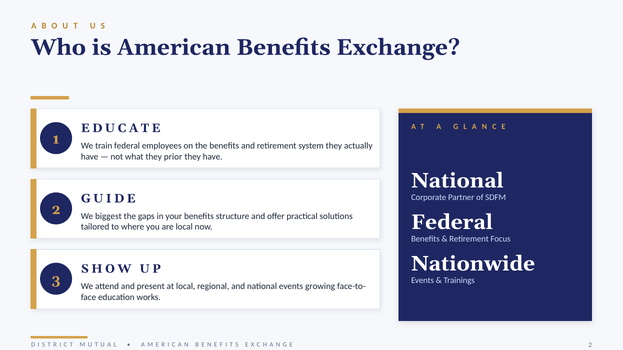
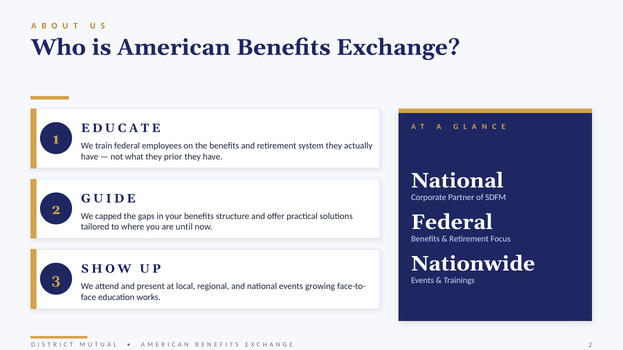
biggest: biggest -> capped (108, 216)
are local: local -> until (184, 227)
